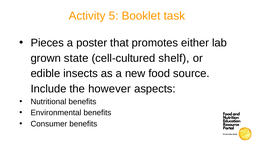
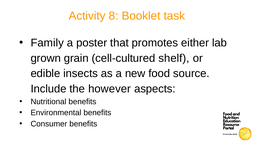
5: 5 -> 8 (114, 16)
Pieces: Pieces -> Family (47, 43)
state: state -> grain (76, 58)
